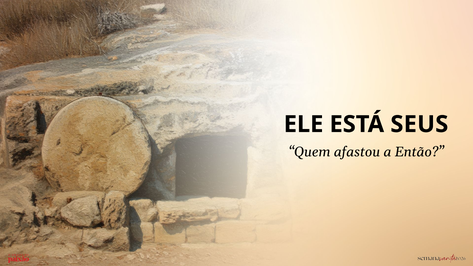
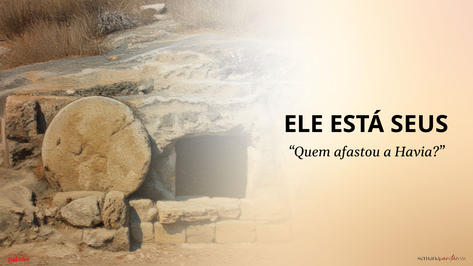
Então: Então -> Havia (419, 152)
